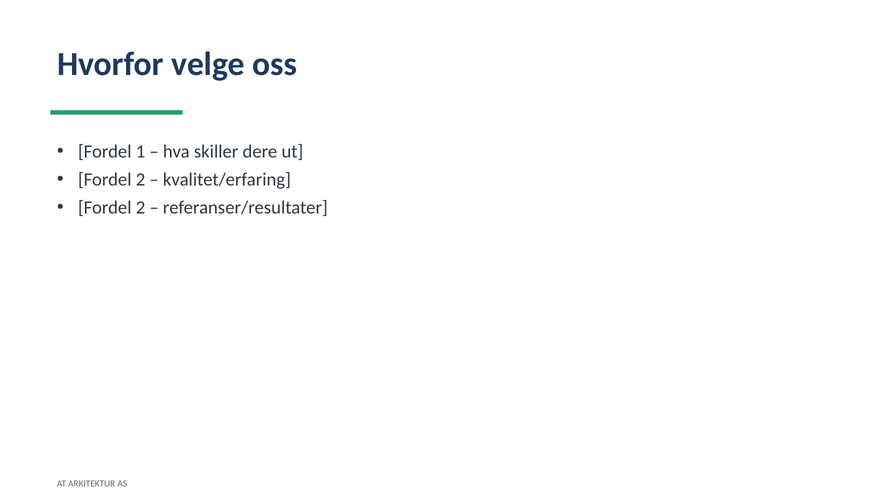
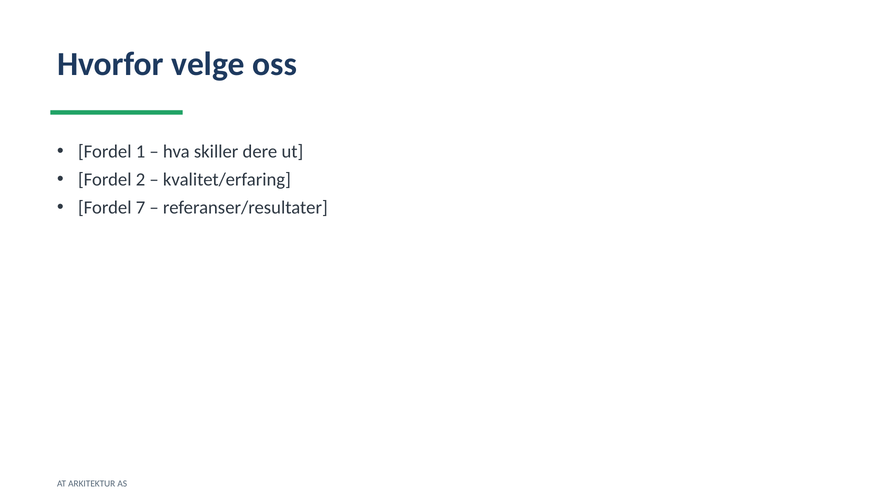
2: 2 -> 7 (141, 208)
